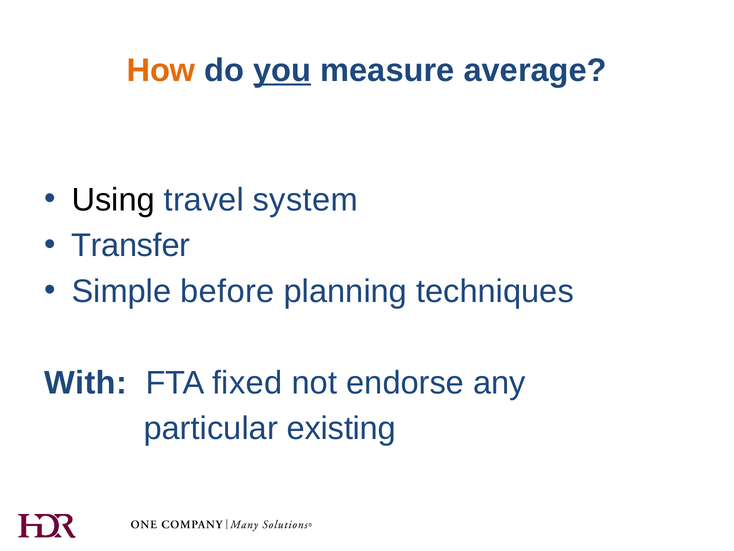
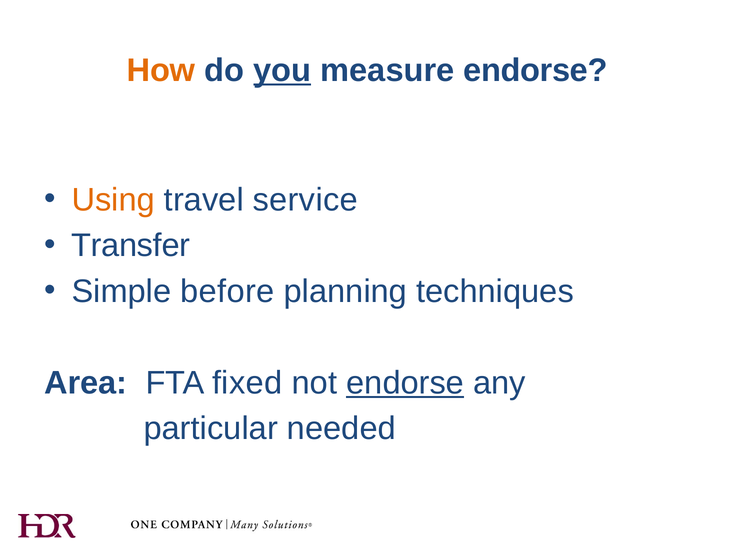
measure average: average -> endorse (535, 70)
Using colour: black -> orange (113, 200)
system: system -> service (305, 200)
With: With -> Area (86, 382)
endorse underline: none -> present (405, 382)
existing: existing -> needed (341, 428)
